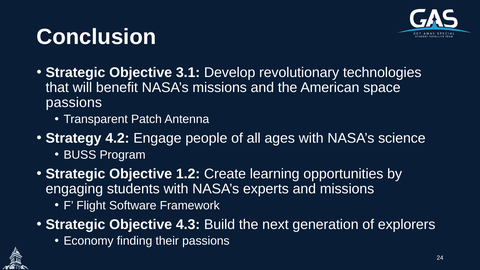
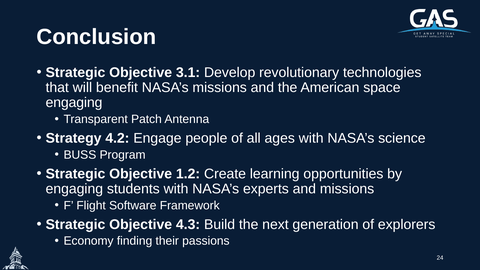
passions: passions -> engaging (74, 103)
